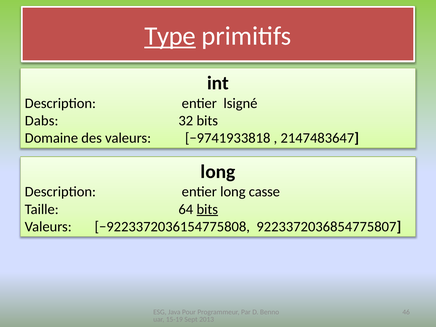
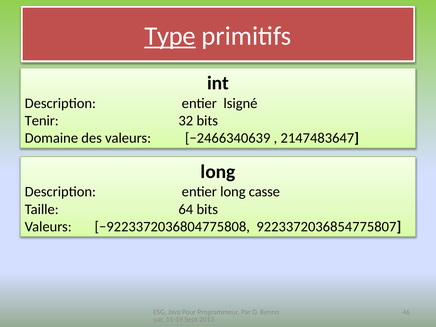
Dabs: Dabs -> Tenir (42, 121)
−9741933818: −9741933818 -> −2466340639 (228, 138)
bits underline: present -> none (207, 209)
−9223372036154775808: −9223372036154775808 -> −9223372036804775808 (172, 227)
